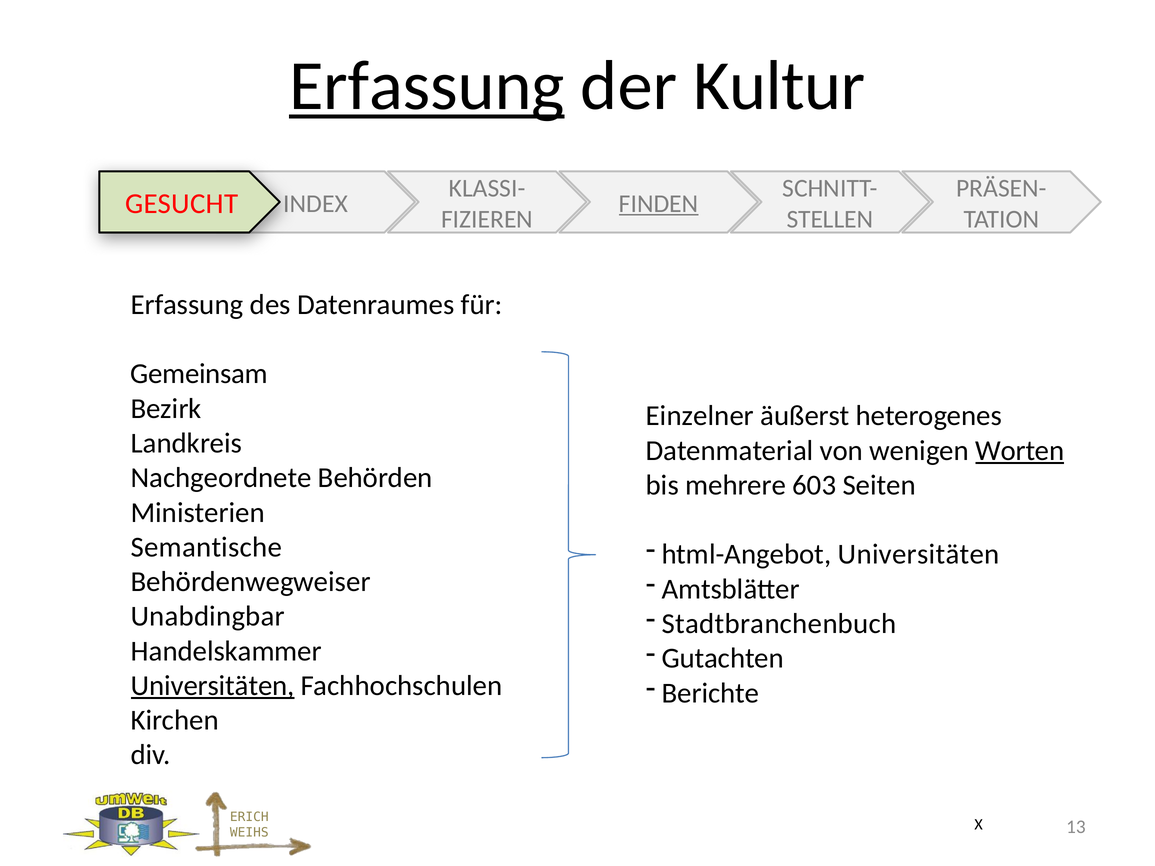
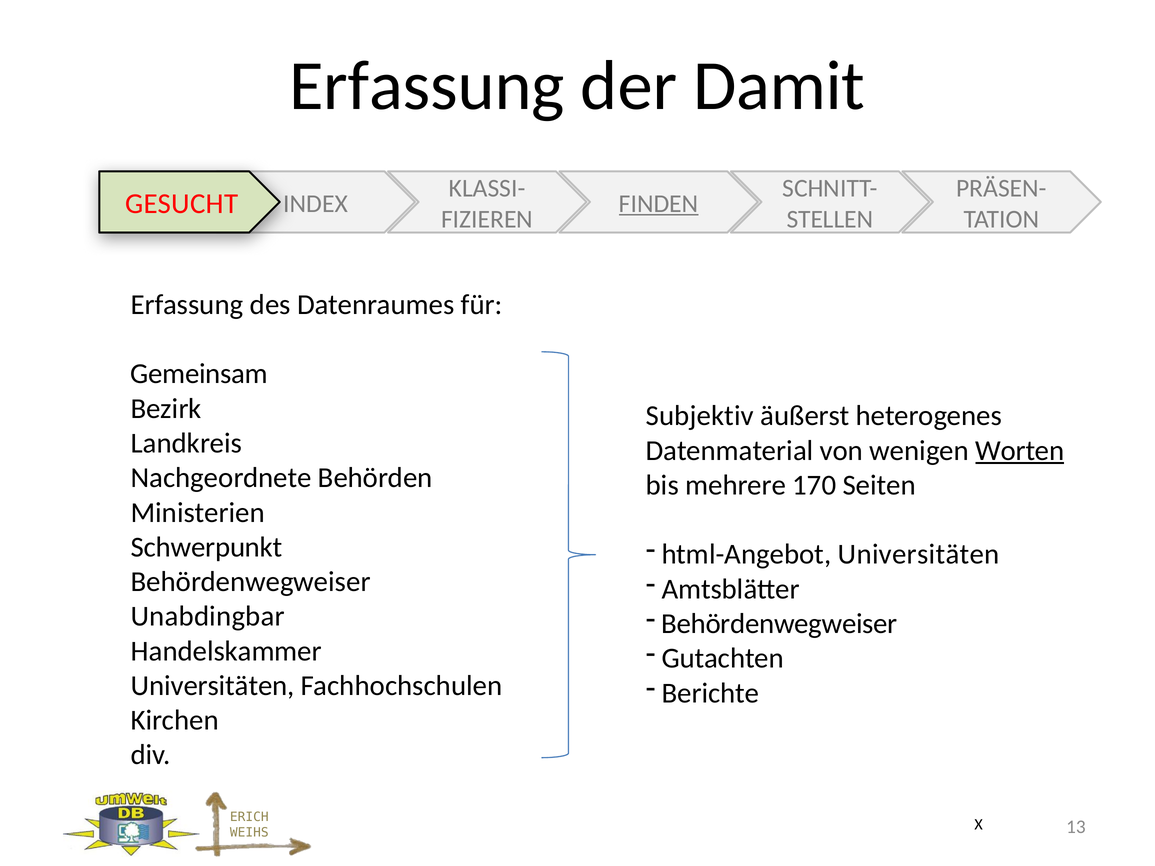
Erfassung underline: present -> none (427, 86)
Kultur: Kultur -> Damit (779, 86)
Einzelner: Einzelner -> Subjektiv (700, 416)
603: 603 -> 170 (814, 485)
Semantische: Semantische -> Schwerpunkt (207, 547)
Stadtbranchenbuch: Stadtbranchenbuch -> Behördenwegweiser (779, 624)
Universitäten underline: present -> none (213, 686)
